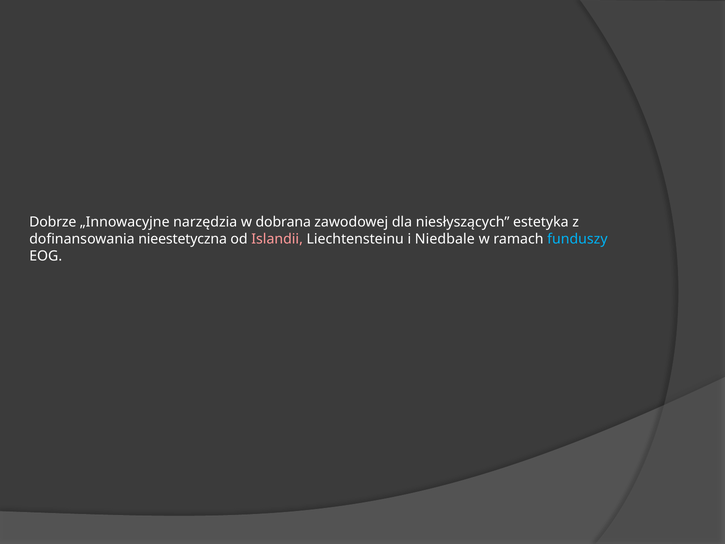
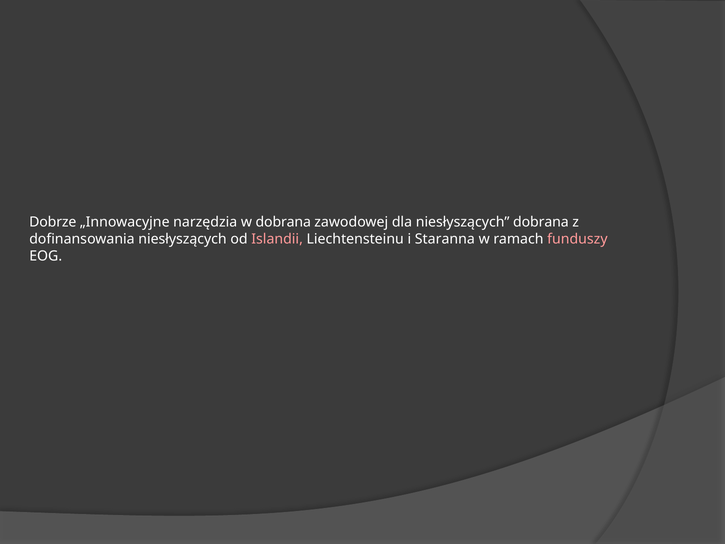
niesłyszących estetyka: estetyka -> dobrana (541, 222)
dofinansowania nieestetyczna: nieestetyczna -> niesłyszących (183, 239)
Niedbale: Niedbale -> Staranna (445, 239)
funduszy colour: light blue -> pink (577, 239)
